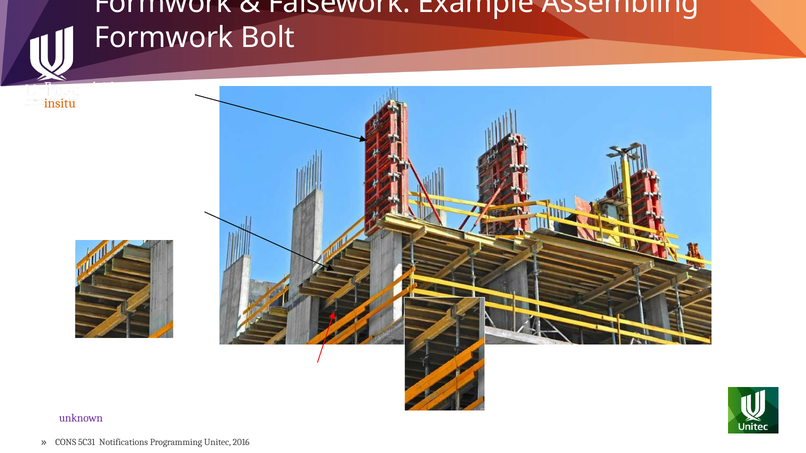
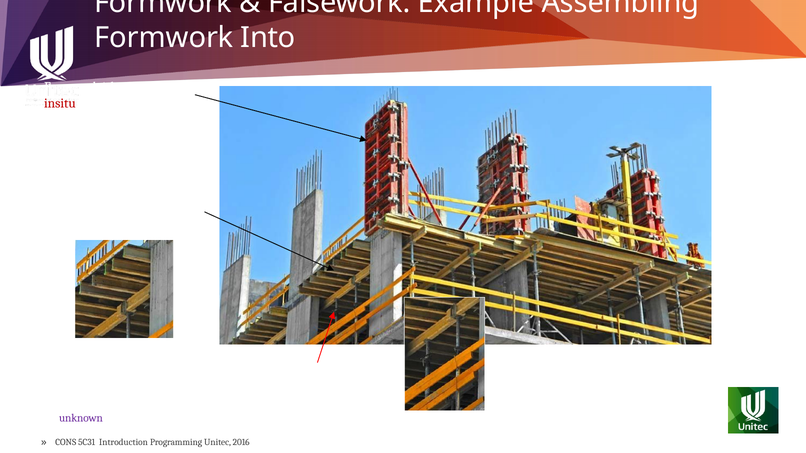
Bolt: Bolt -> Into (268, 38)
insitu colour: orange -> red (60, 103)
Notifications: Notifications -> Introduction (123, 443)
